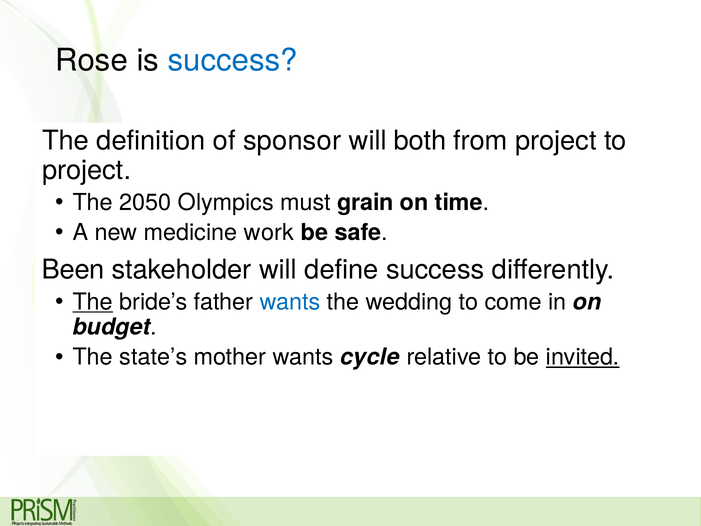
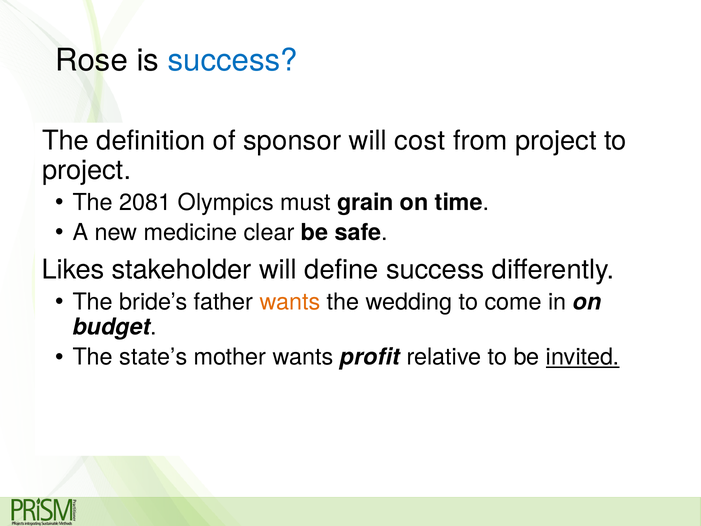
both: both -> cost (420, 141)
2050: 2050 -> 2081 (145, 202)
work: work -> clear (269, 233)
Been: Been -> Likes (73, 270)
The underline: present -> none (93, 302)
wants colour: blue -> orange (290, 302)
cycle: cycle -> profit (370, 357)
